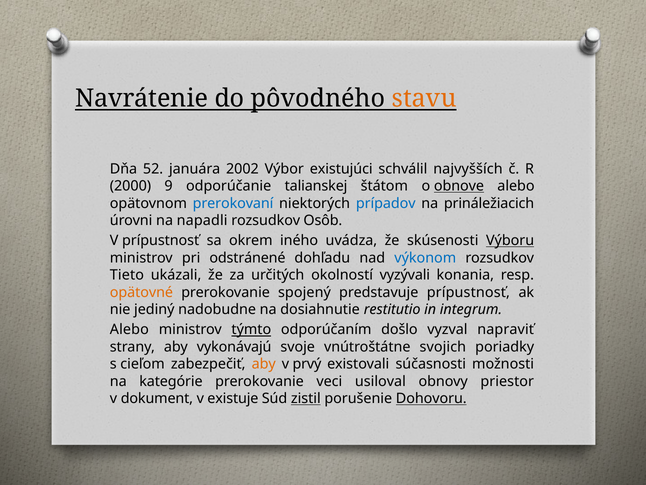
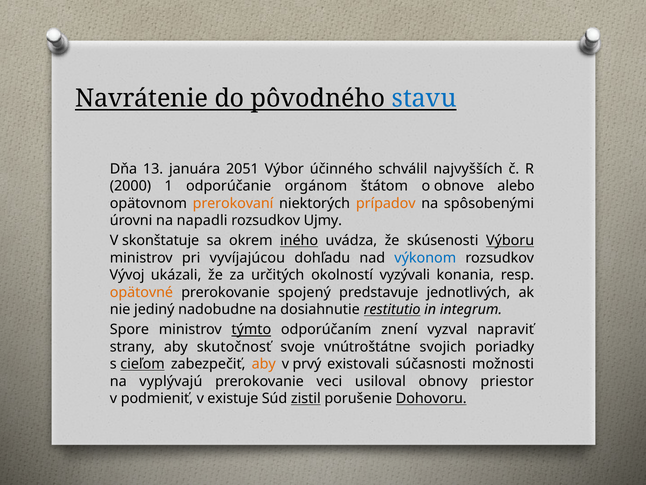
stavu colour: orange -> blue (424, 98)
52: 52 -> 13 (153, 169)
2002: 2002 -> 2051 (242, 169)
existujúci: existujúci -> účinného (341, 169)
9: 9 -> 1 (169, 186)
talianskej: talianskej -> orgánom (316, 186)
obnove underline: present -> none (459, 186)
prerokovaní colour: blue -> orange (233, 203)
prípadov colour: blue -> orange (386, 203)
prináležiacich: prináležiacich -> spôsobenými (489, 203)
Osôb: Osôb -> Ujmy (323, 220)
V prípustnosť: prípustnosť -> skonštatuje (161, 240)
iného underline: none -> present (299, 240)
odstránené: odstránené -> vyvíjajúcou (247, 258)
Tieto: Tieto -> Vývoj (127, 275)
predstavuje prípustnosť: prípustnosť -> jednotlivých (468, 292)
restitutio underline: none -> present (392, 309)
Alebo: Alebo -> Spore (129, 329)
došlo: došlo -> znení (399, 329)
vykonávajú: vykonávajú -> skutočnosť (234, 347)
cieľom underline: none -> present (143, 364)
kategórie: kategórie -> vyplývajú (171, 381)
dokument: dokument -> podmieniť (157, 398)
